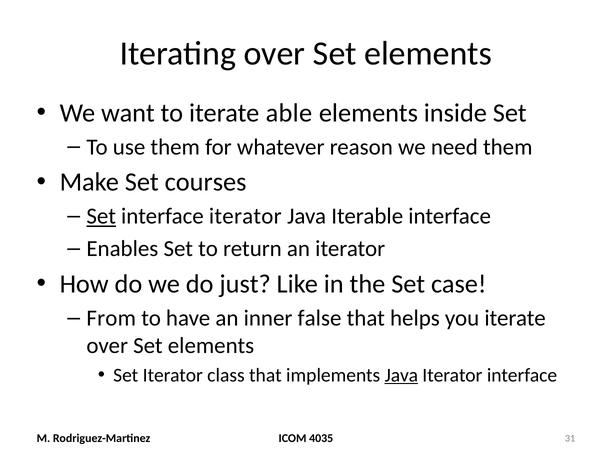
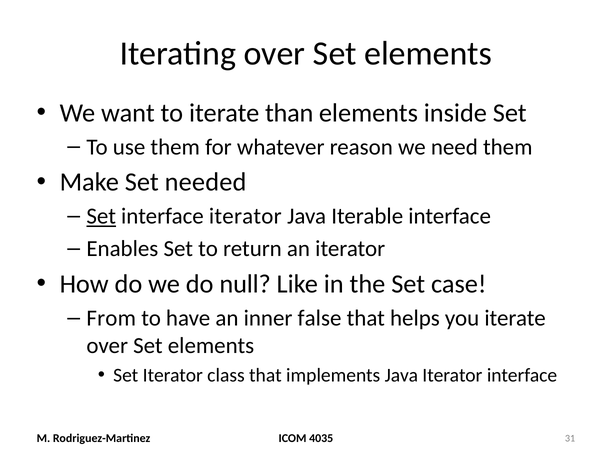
able: able -> than (289, 113)
courses: courses -> needed (206, 182)
just: just -> null (245, 284)
Java underline: present -> none (401, 375)
